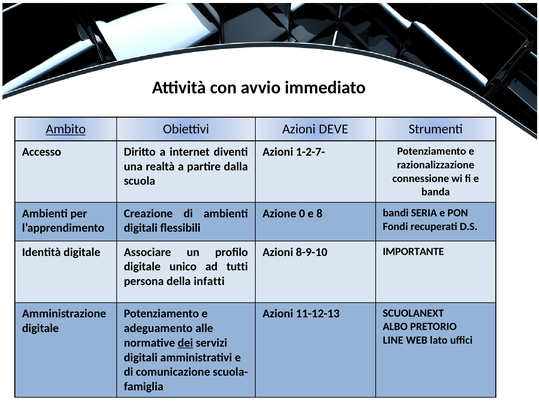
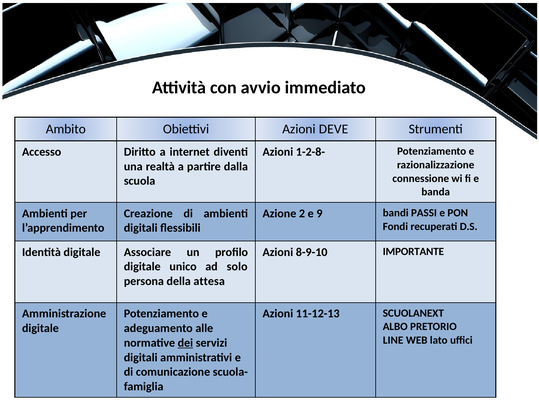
Ambito underline: present -> none (66, 129)
1-2-7-: 1-2-7- -> 1-2-8- (310, 152)
0: 0 -> 2 (302, 214)
8: 8 -> 9 (319, 214)
SERIA: SERIA -> PASSI (424, 213)
tutti: tutti -> solo (237, 267)
infatti: infatti -> attesa (209, 281)
